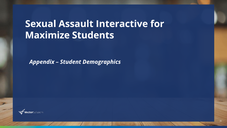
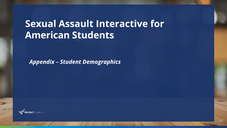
Maximize: Maximize -> American (47, 35)
